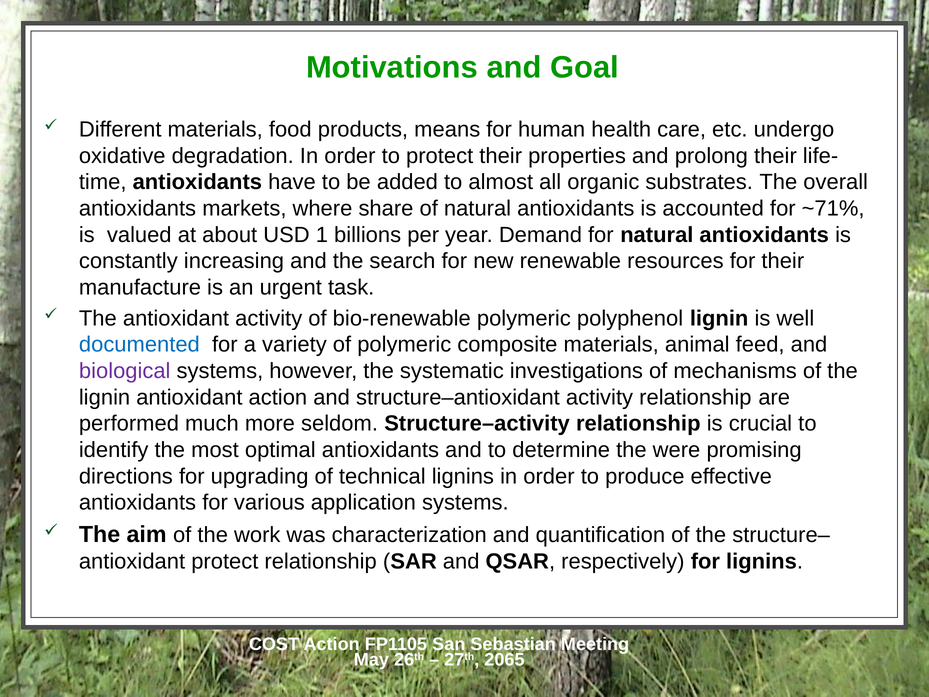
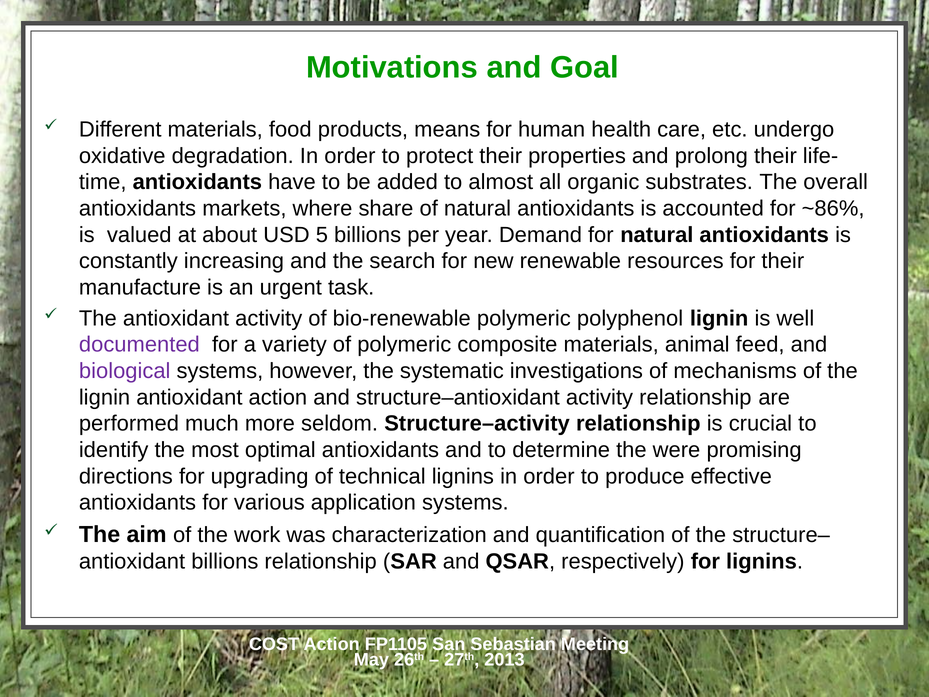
~71%: ~71% -> ~86% (833, 208)
1: 1 -> 5 (322, 235)
documented colour: blue -> purple (139, 345)
antioxidant protect: protect -> billions (225, 561)
2065: 2065 -> 2013 (504, 660)
